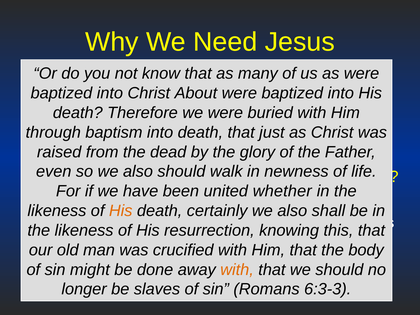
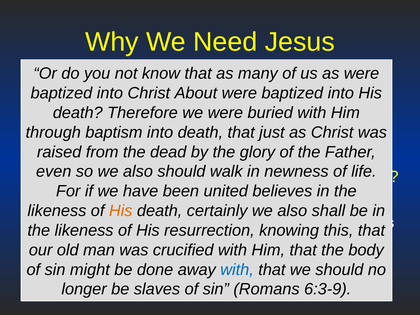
whether: whether -> believes (282, 191)
with colour: orange -> blue (237, 270)
6:3-3: 6:3-3 -> 6:3-9 (328, 289)
